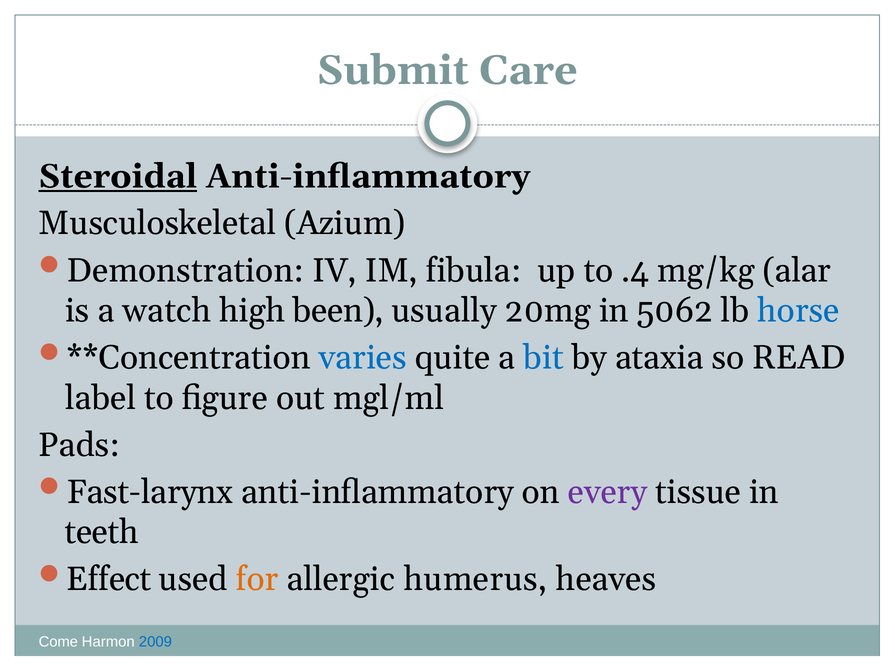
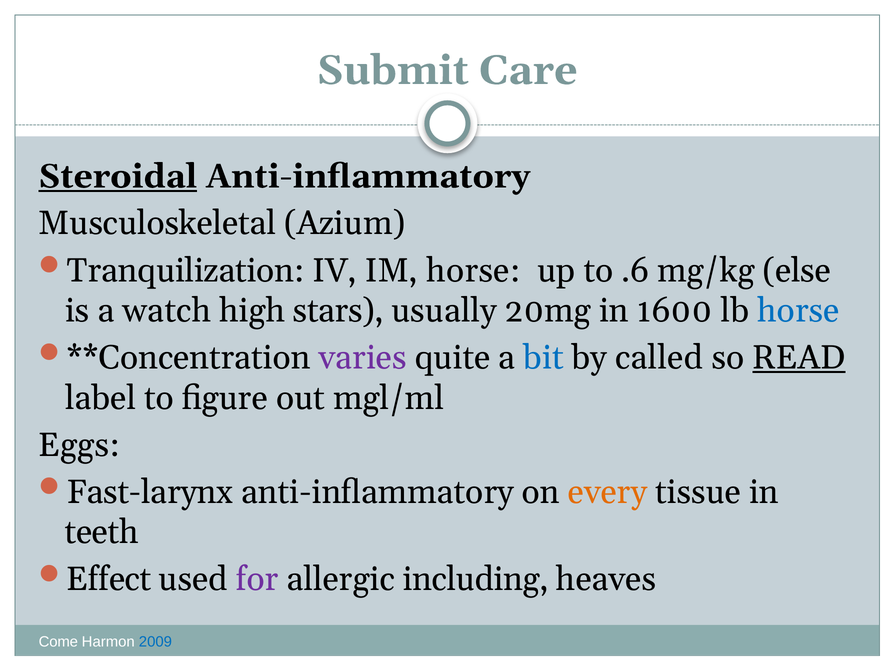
Demonstration: Demonstration -> Tranquilization (186, 271)
IM fibula: fibula -> horse (473, 271)
.4: .4 -> .6 (635, 271)
alar: alar -> else (797, 271)
been: been -> stars (338, 311)
5062: 5062 -> 1600 (675, 311)
varies colour: blue -> purple (363, 358)
ataxia: ataxia -> called (659, 358)
READ underline: none -> present (799, 358)
Pads: Pads -> Eggs (79, 445)
every colour: purple -> orange (608, 492)
for colour: orange -> purple (257, 580)
humerus: humerus -> including (476, 580)
